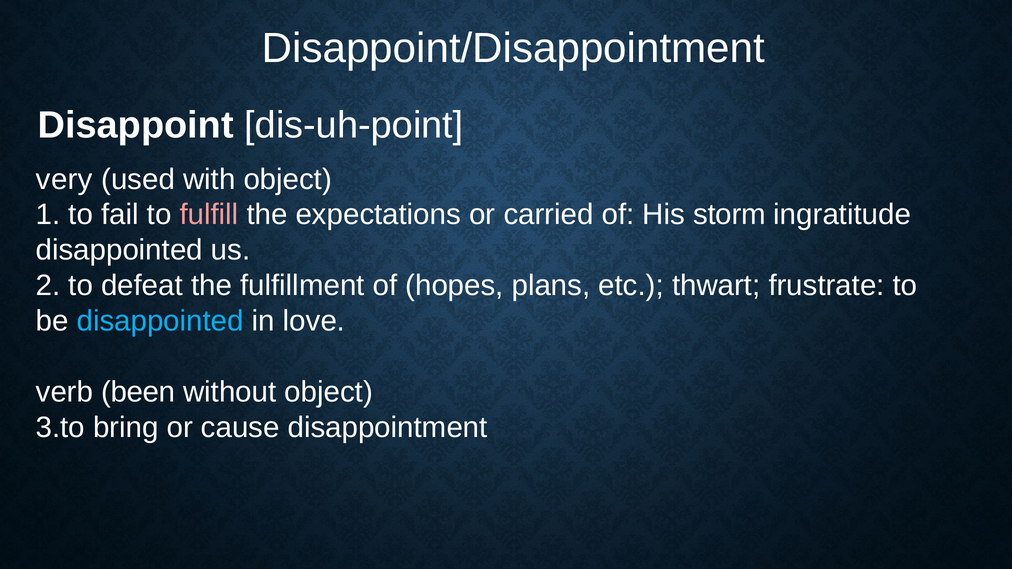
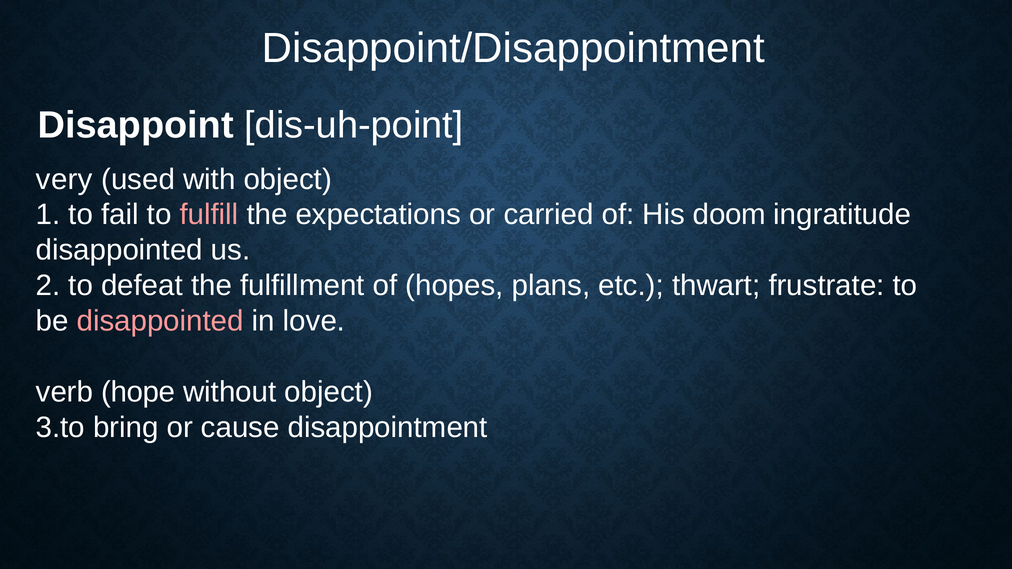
storm: storm -> doom (729, 215)
disappointed colour: light blue -> pink (160, 321)
been: been -> hope (138, 392)
